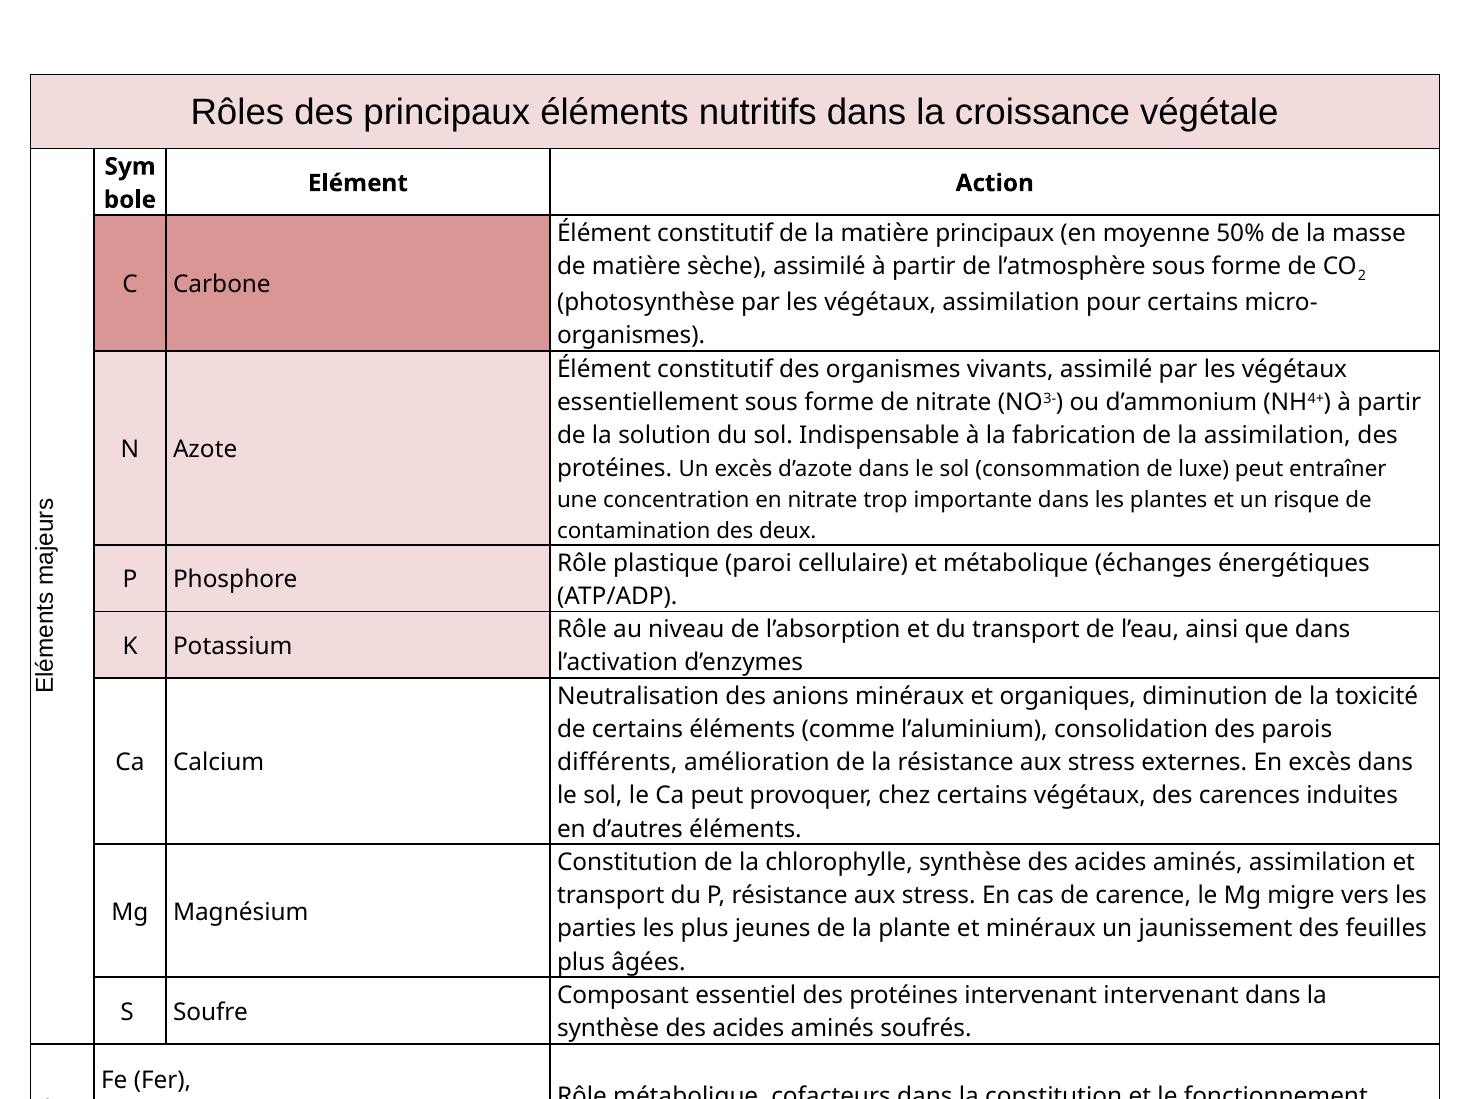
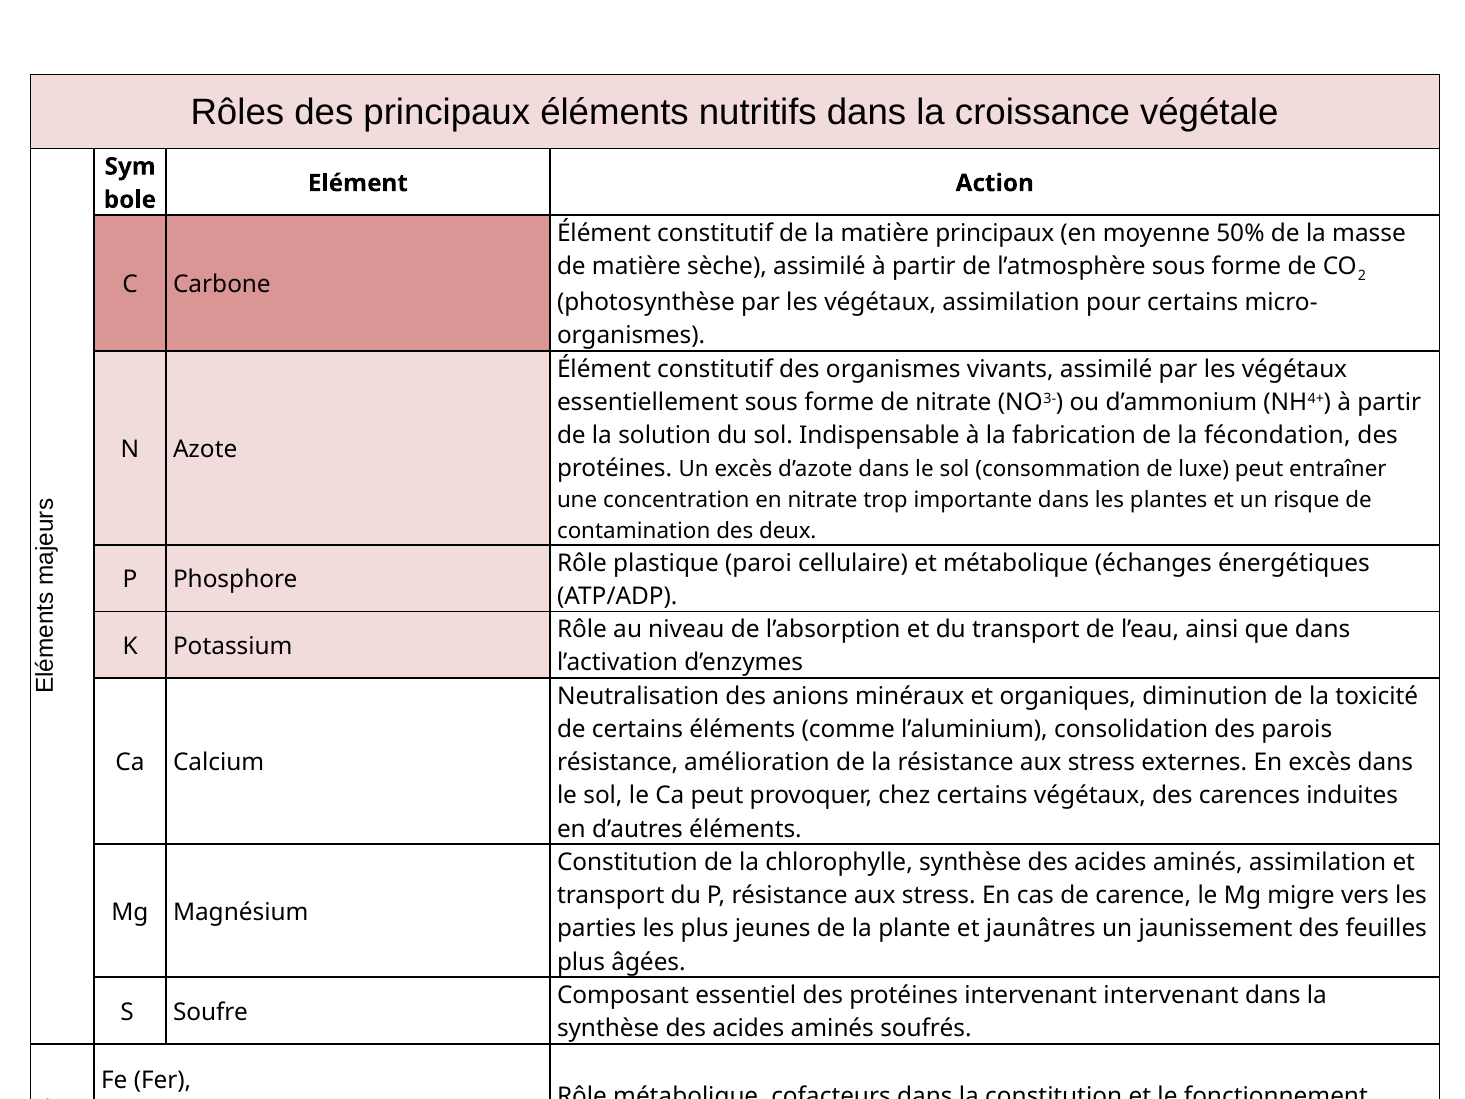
la assimilation: assimilation -> fécondation (1277, 435)
différents: différents -> résistance (618, 762)
et minéraux: minéraux -> jaunâtres (1041, 929)
